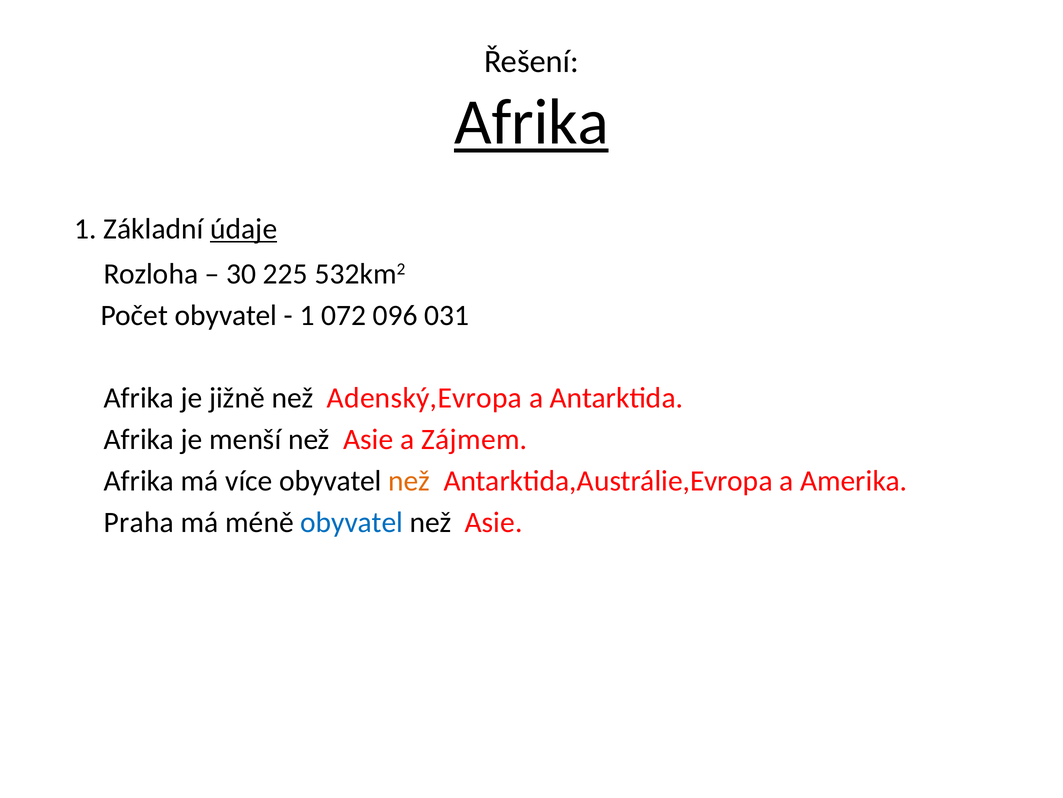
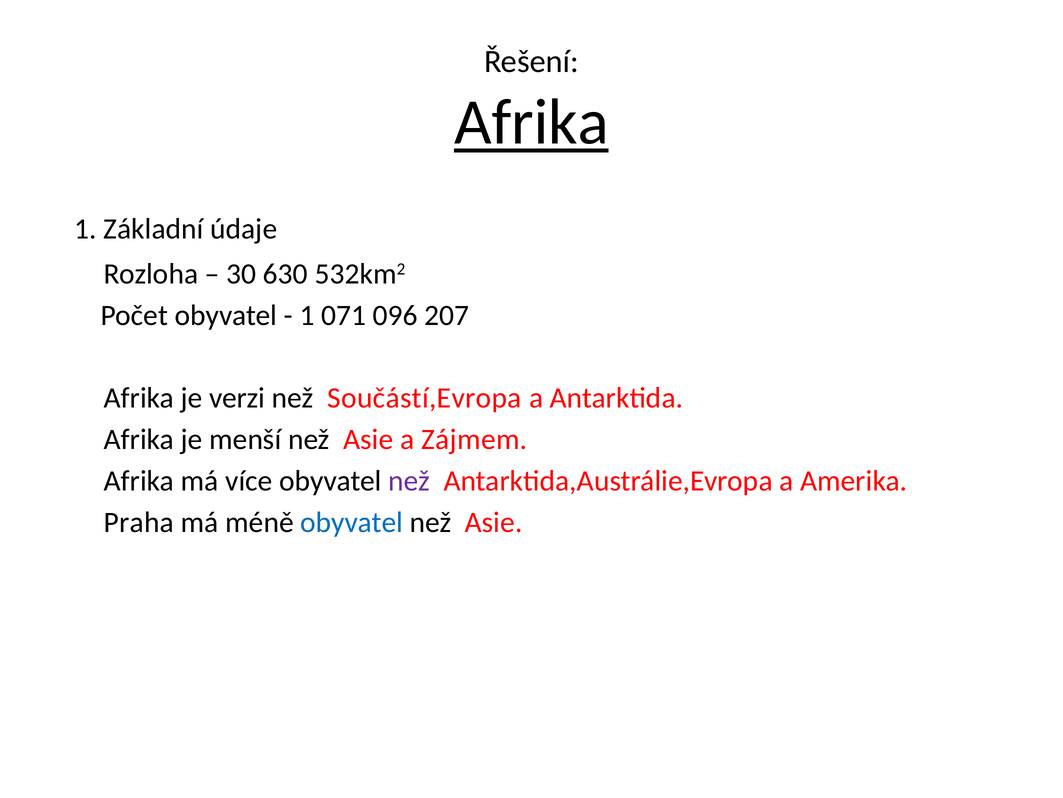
údaje underline: present -> none (244, 229)
225: 225 -> 630 (285, 274)
072: 072 -> 071 (344, 315)
031: 031 -> 207 (447, 315)
jižně: jižně -> verzi (237, 398)
Adenský,Evropa: Adenský,Evropa -> Součástí,Evropa (424, 398)
než colour: orange -> purple (409, 480)
